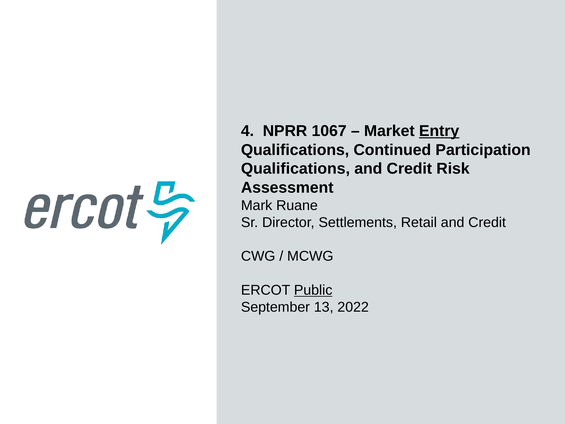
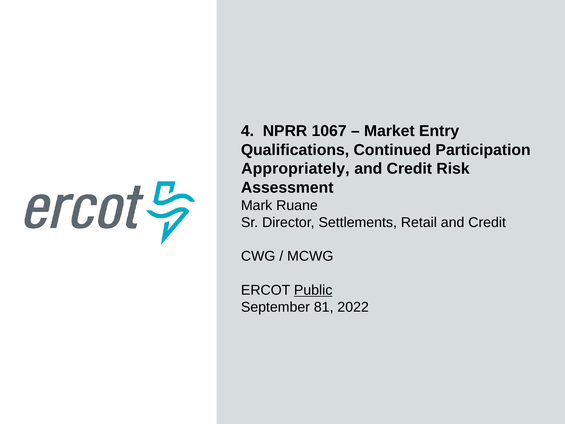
Entry underline: present -> none (439, 131)
Qualifications: Qualifications -> Appropriately (295, 169)
13: 13 -> 81 (324, 307)
